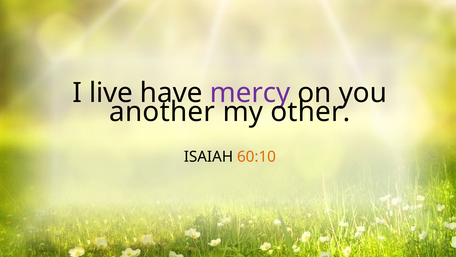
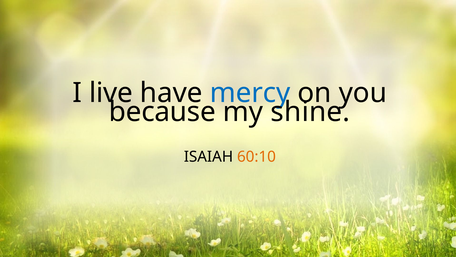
mercy colour: purple -> blue (250, 93)
another: another -> because (162, 112)
other: other -> shine (310, 112)
